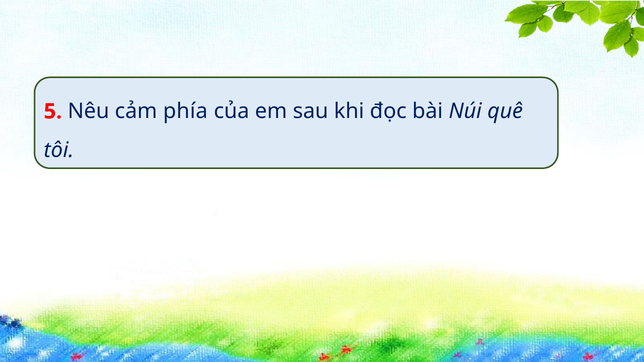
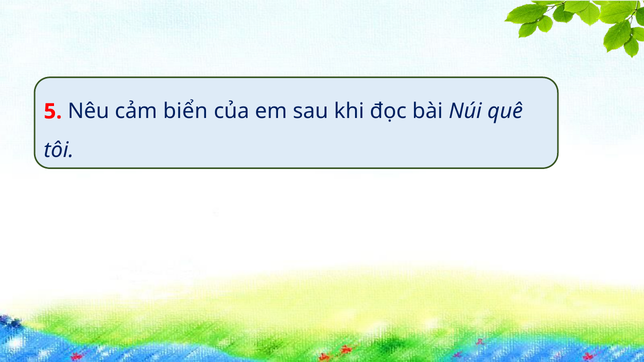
phía: phía -> biển (185, 111)
